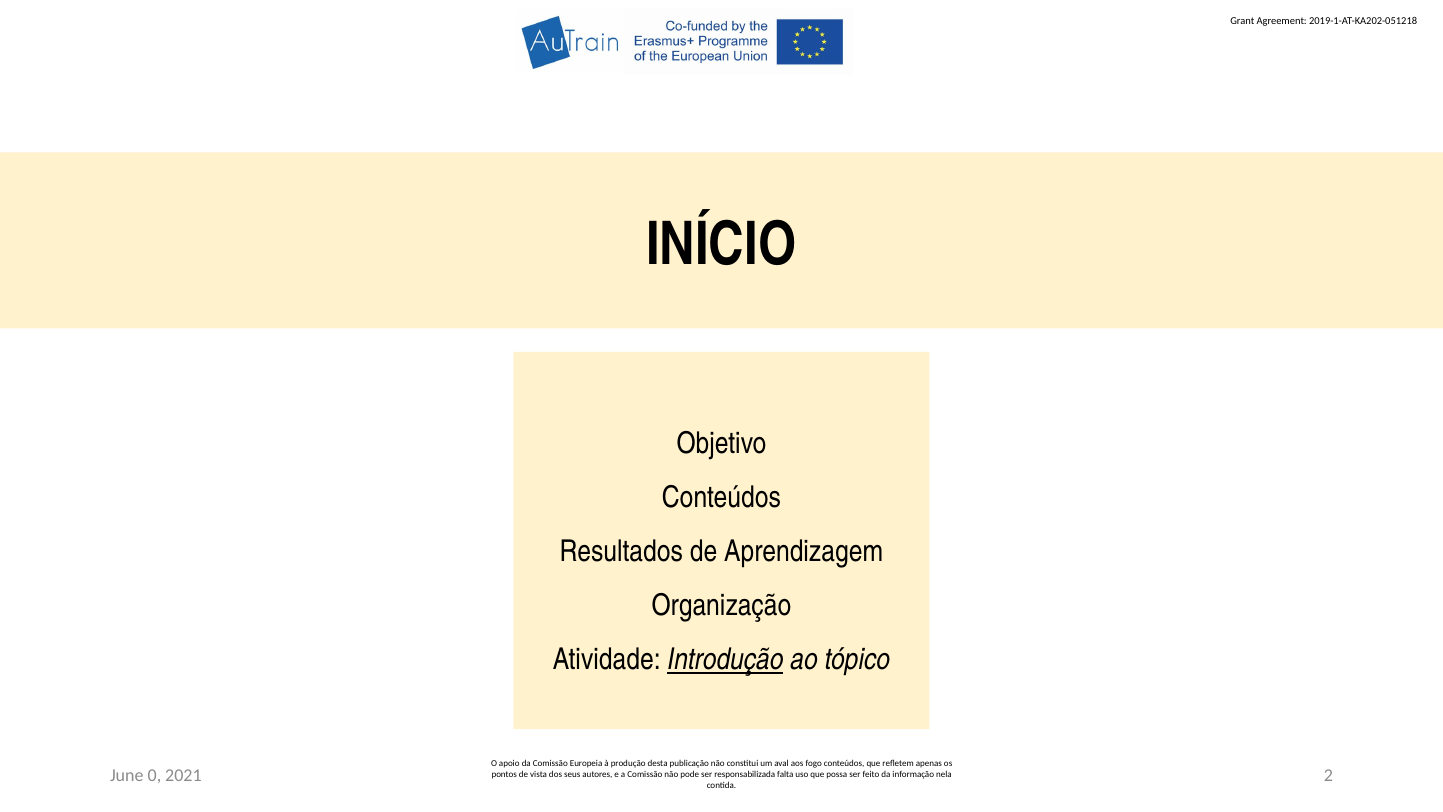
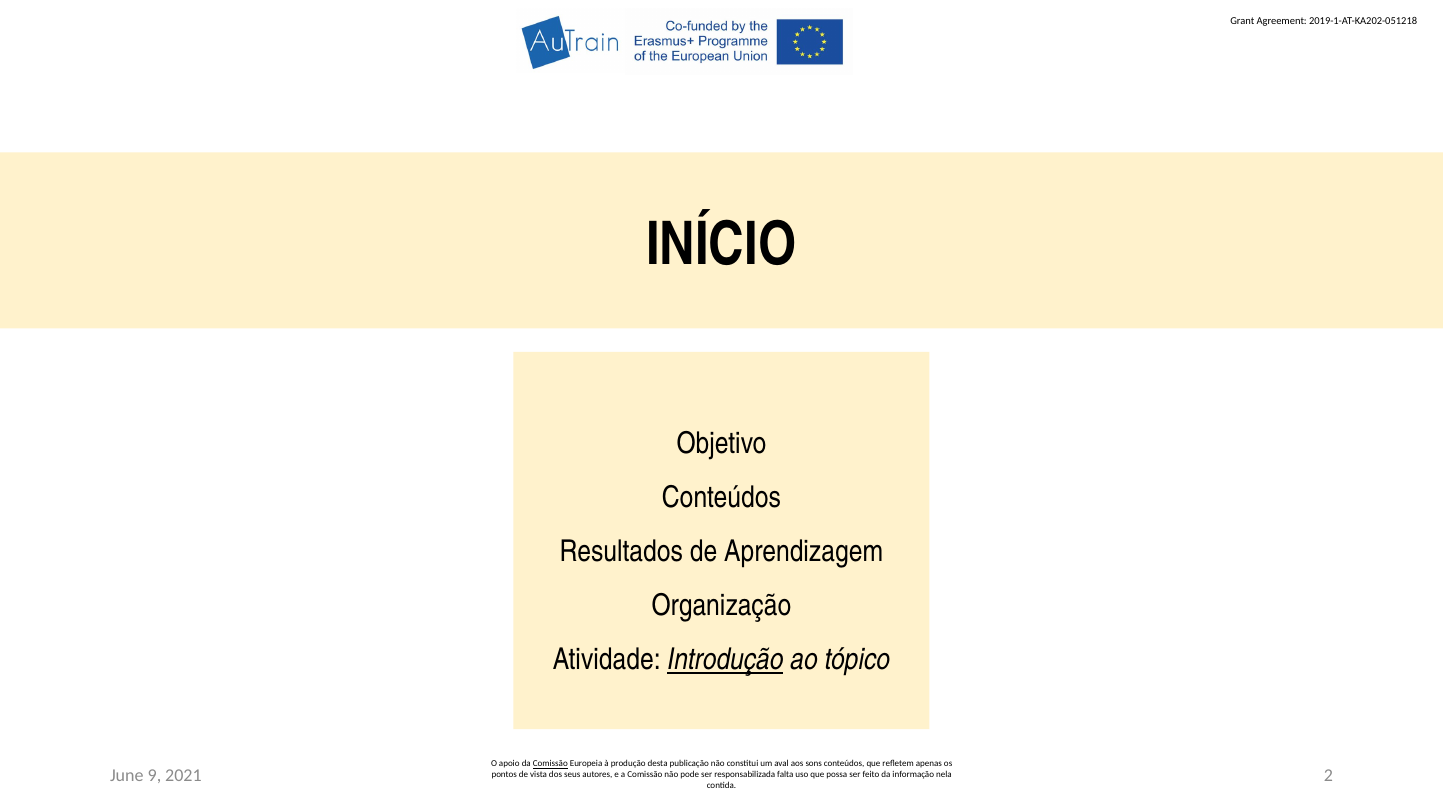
Comissão underline: none -> present (550, 764)
fogo: fogo -> sons (814, 764)
0: 0 -> 9 (154, 775)
